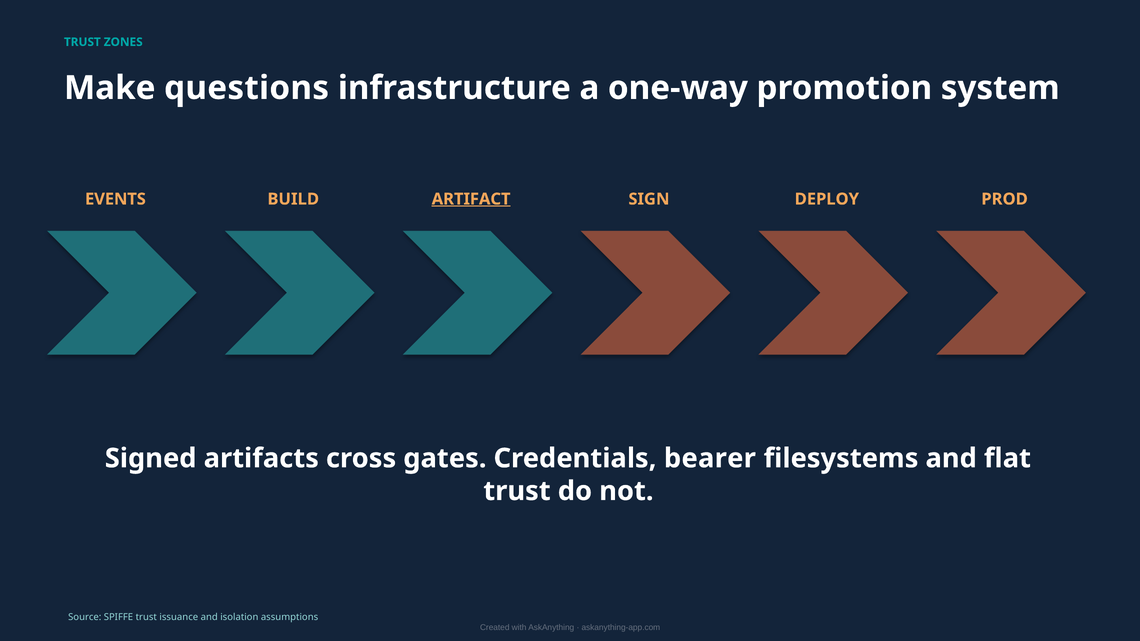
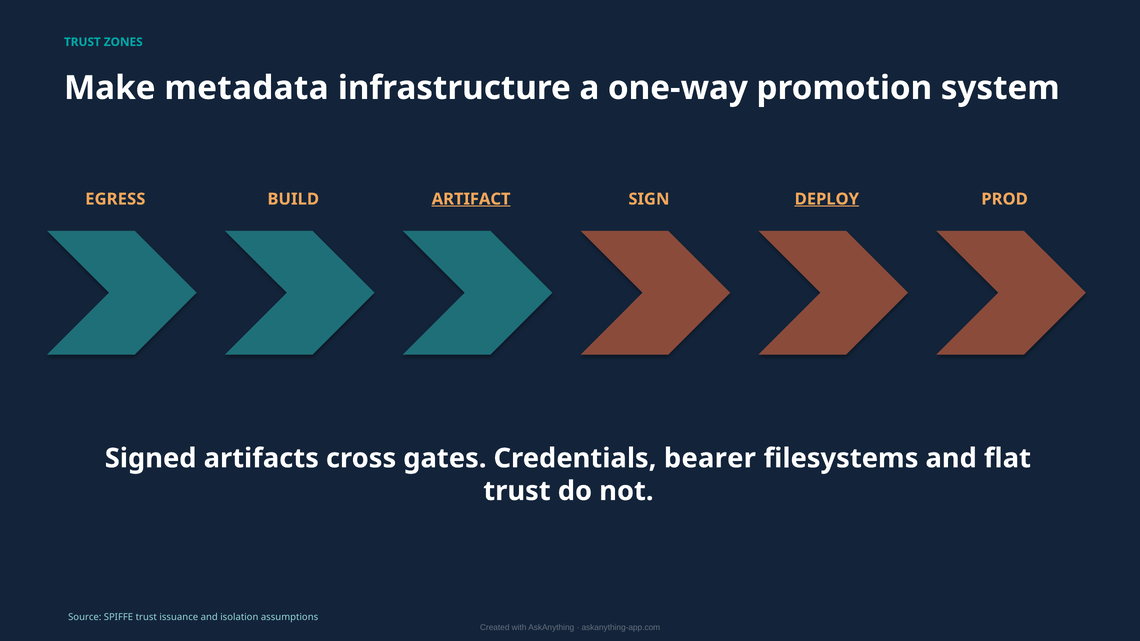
questions: questions -> metadata (247, 88)
EVENTS: EVENTS -> EGRESS (115, 199)
DEPLOY underline: none -> present (827, 199)
